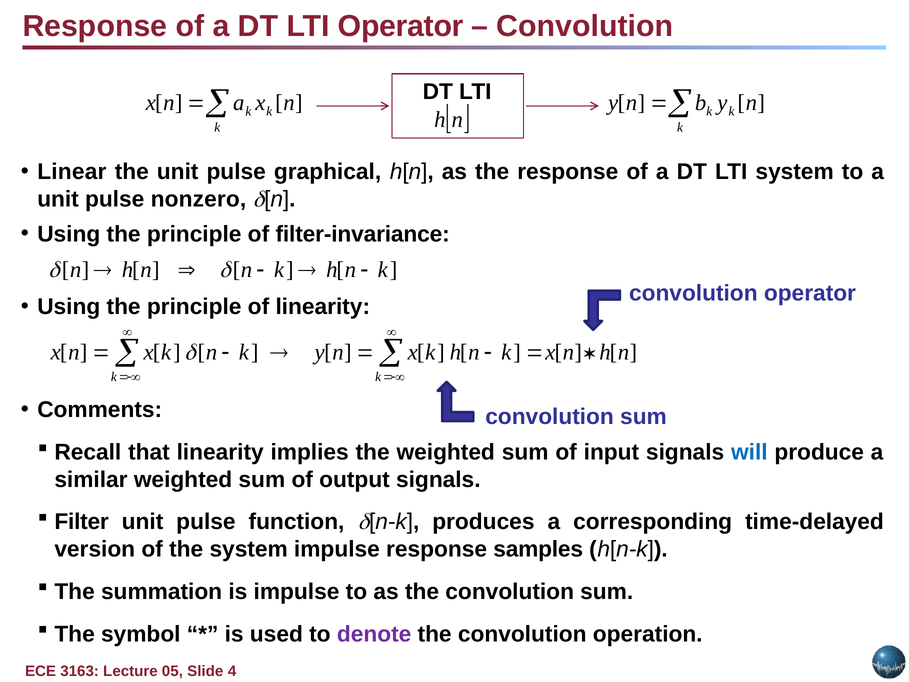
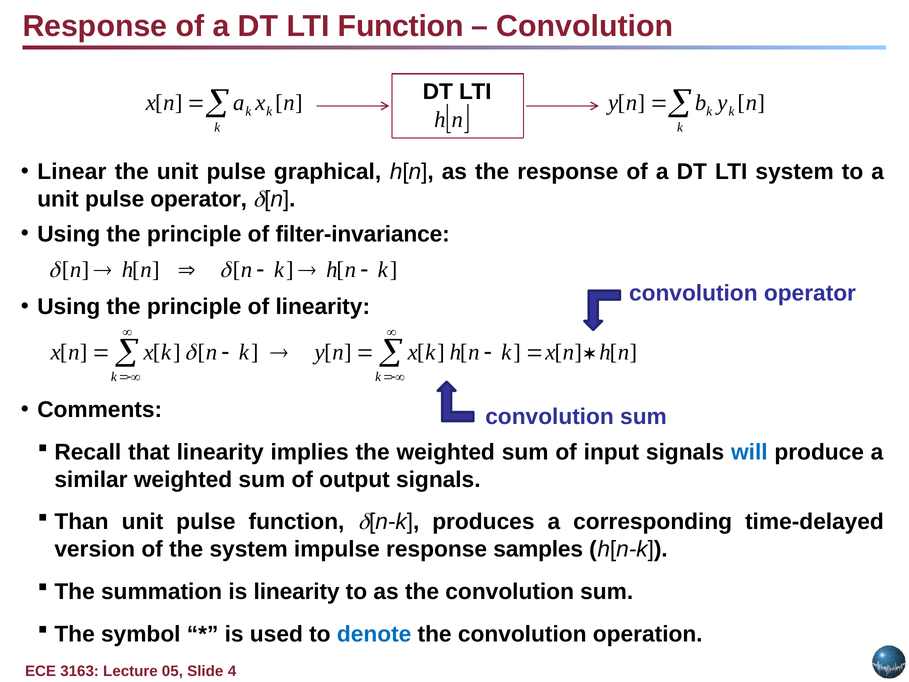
LTI Operator: Operator -> Function (401, 26)
pulse nonzero: nonzero -> operator (199, 199)
Filter: Filter -> Than (82, 522)
is impulse: impulse -> linearity (297, 591)
denote colour: purple -> blue (374, 634)
